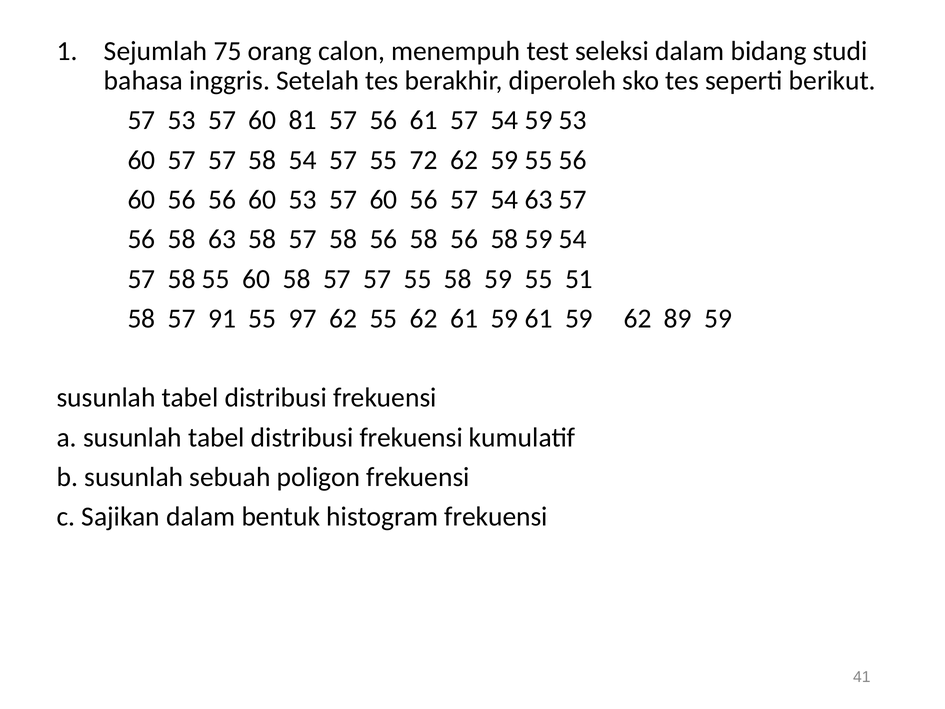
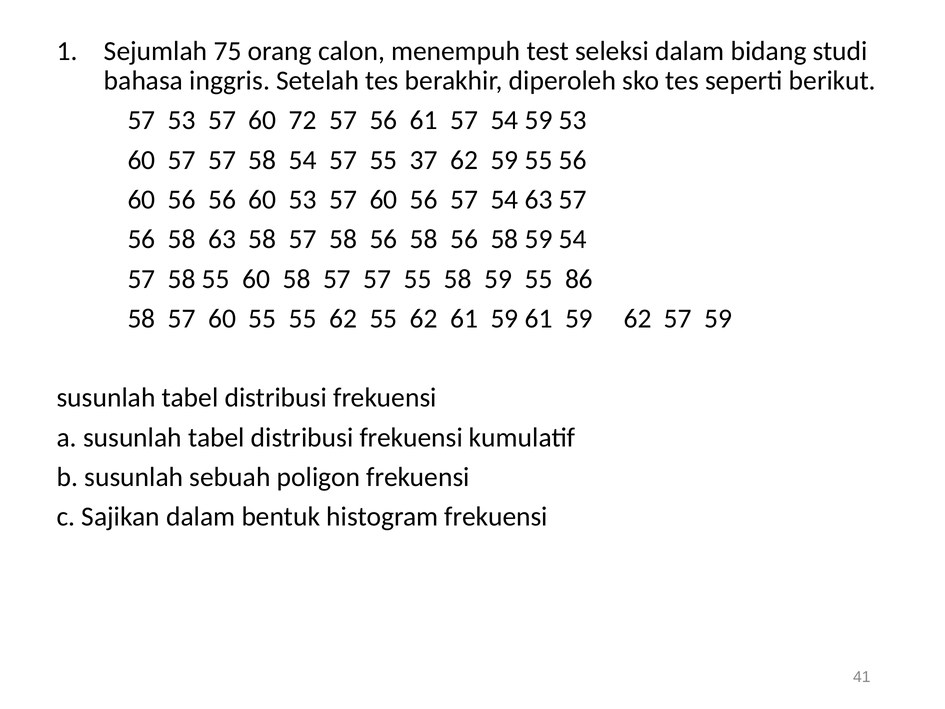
81: 81 -> 72 (303, 120)
72: 72 -> 37 (424, 160)
51: 51 -> 86 (579, 279)
58 57 91: 91 -> 60 (222, 318)
55 97: 97 -> 55 (303, 318)
62 89: 89 -> 57 (678, 318)
